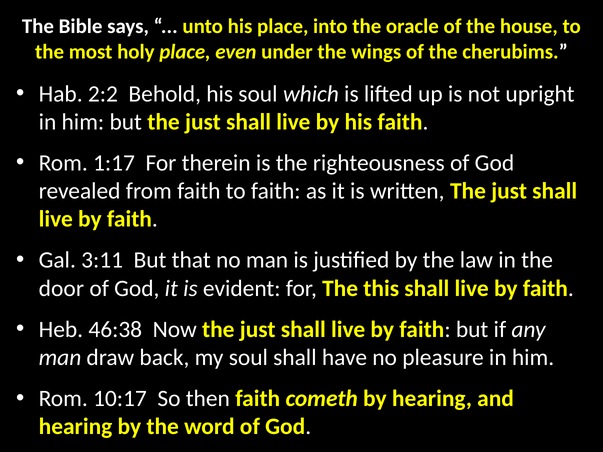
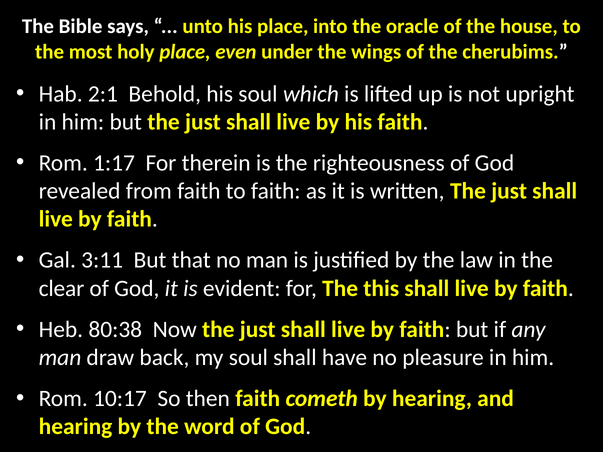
2:2: 2:2 -> 2:1 (103, 94)
door: door -> clear (61, 289)
46:38: 46:38 -> 80:38 (115, 330)
